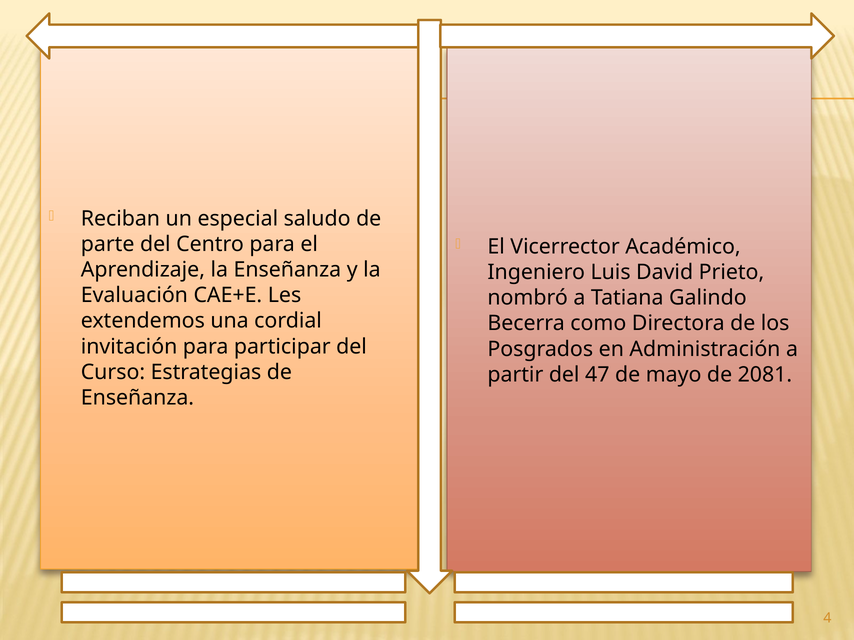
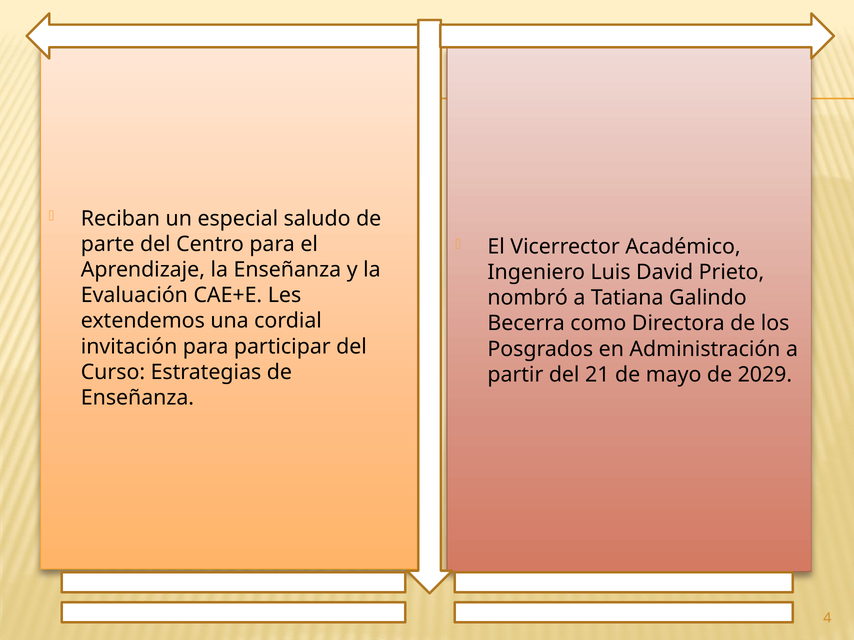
47: 47 -> 21 (597, 375)
2081: 2081 -> 2029 (765, 375)
